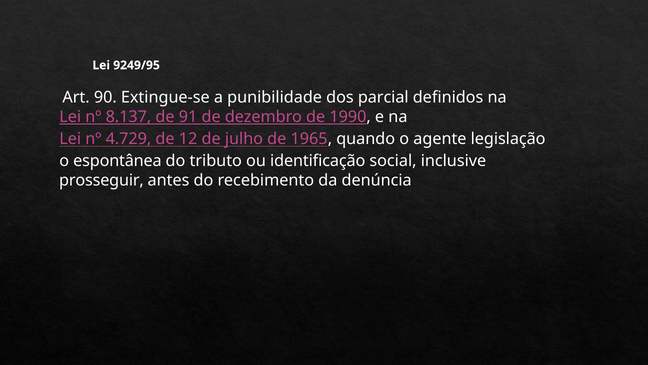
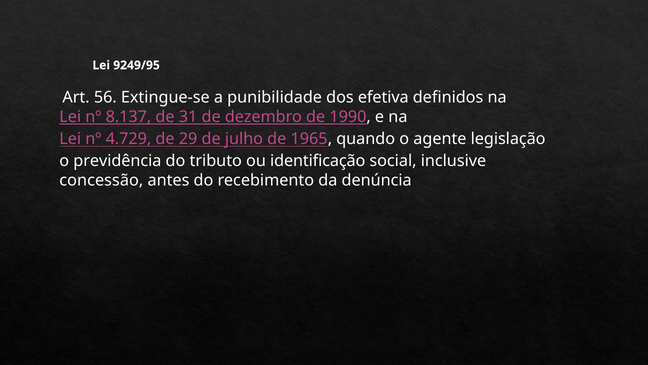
90: 90 -> 56 (105, 97)
parcial: parcial -> efetiva (383, 97)
91: 91 -> 31 (188, 116)
12: 12 -> 29 (188, 139)
espontânea: espontânea -> previdência (117, 161)
prosseguir: prosseguir -> concessão (101, 180)
